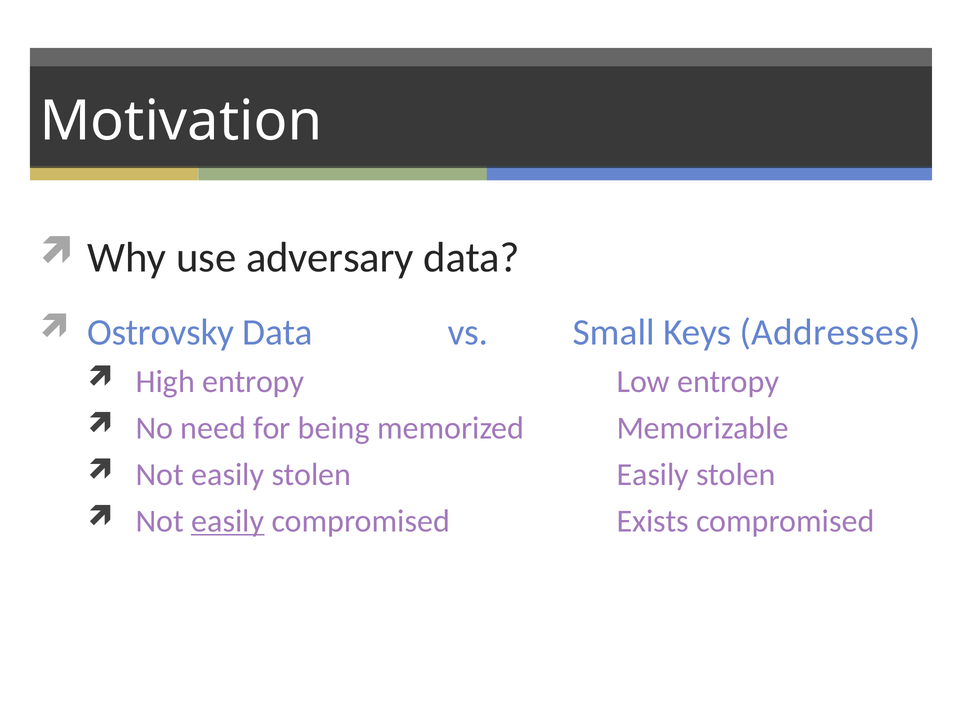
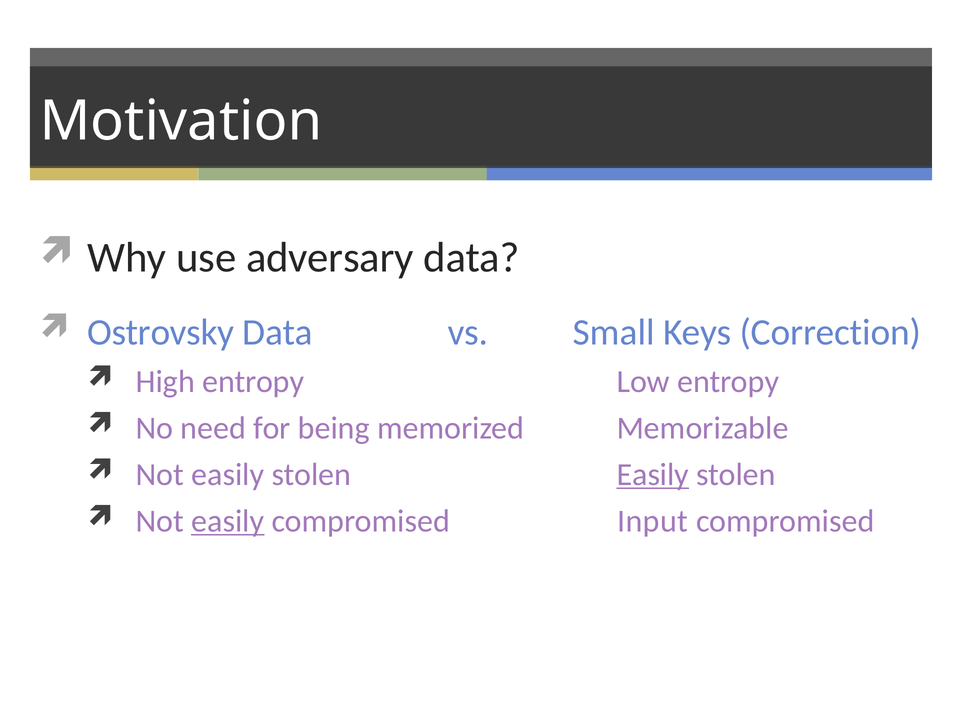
Addresses: Addresses -> Correction (830, 332)
Easily underline: none -> present (653, 475)
Exists: Exists -> Input (653, 521)
